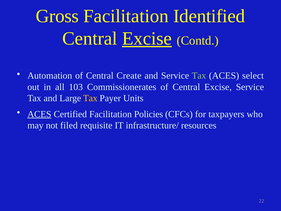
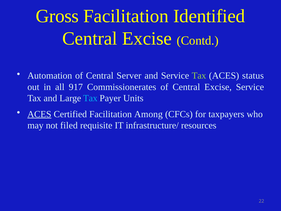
Excise underline: present -> none (147, 39)
Create: Create -> Server (129, 76)
select: select -> status (253, 76)
103: 103 -> 917 (76, 87)
Tax colour: yellow -> light blue (90, 98)
Policies: Policies -> Among (148, 114)
